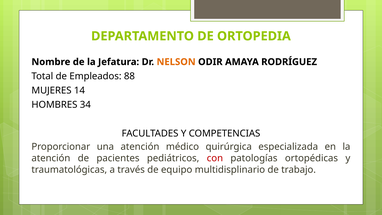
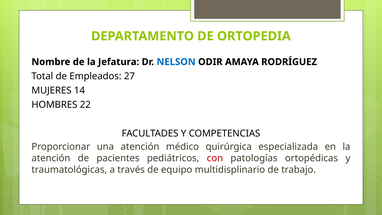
NELSON colour: orange -> blue (176, 62)
88: 88 -> 27 (129, 76)
34: 34 -> 22 (85, 105)
